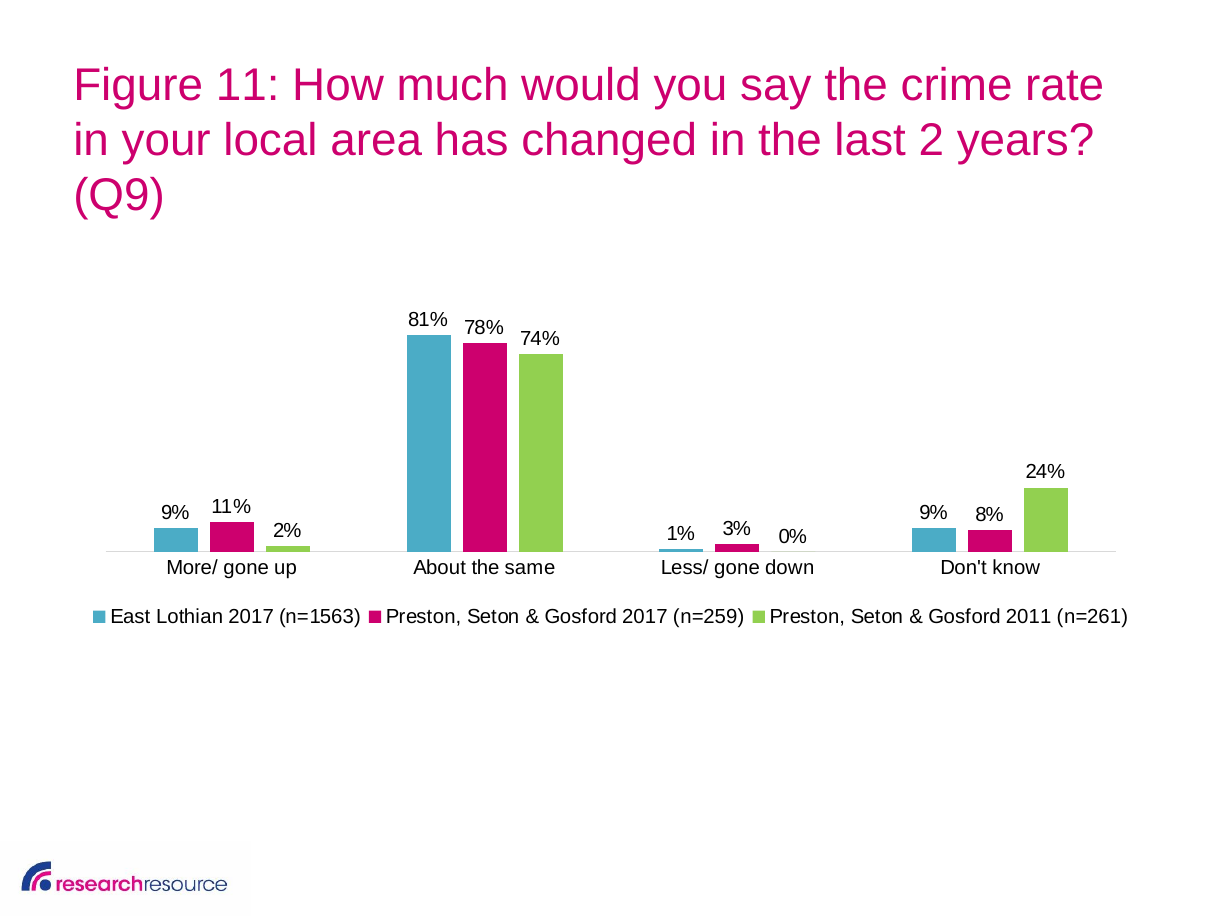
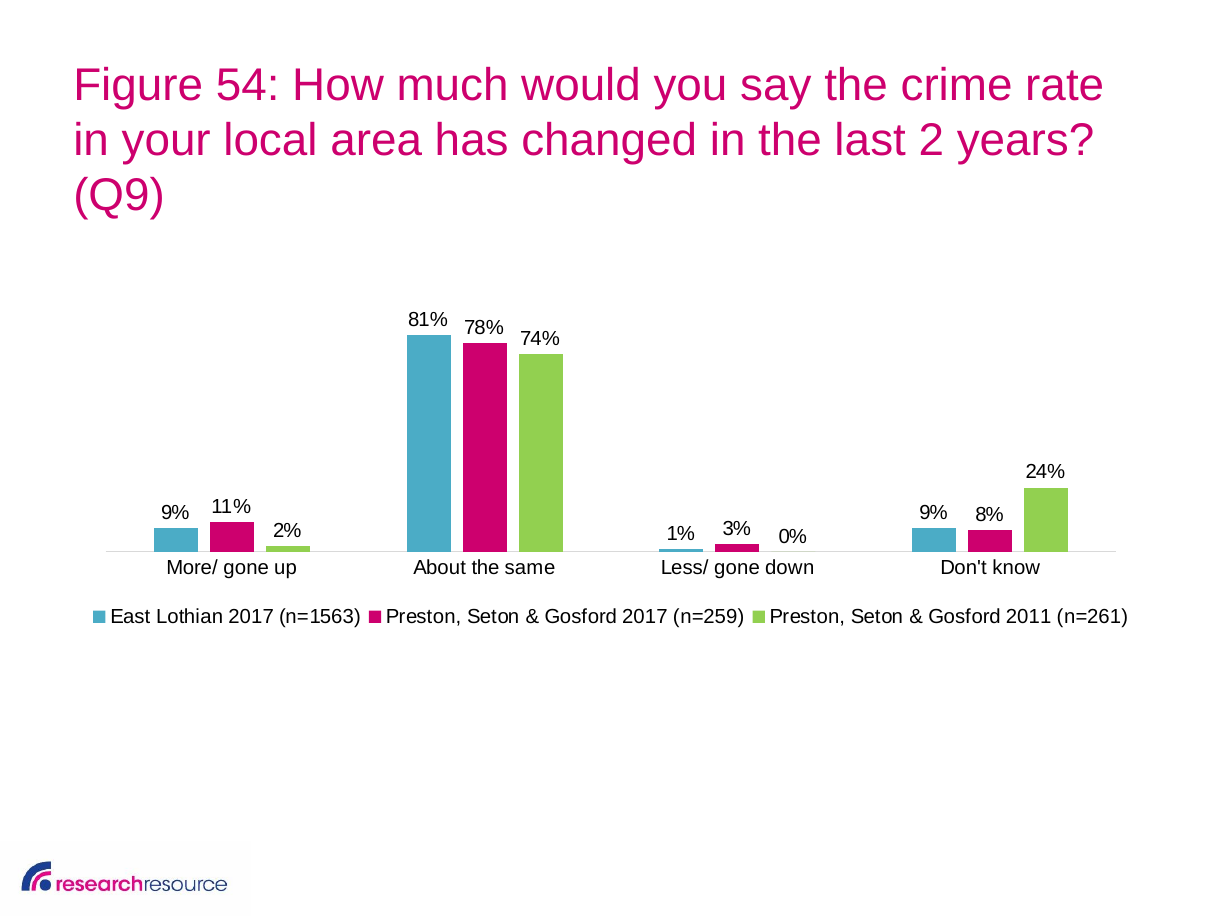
11: 11 -> 54 (248, 85)
